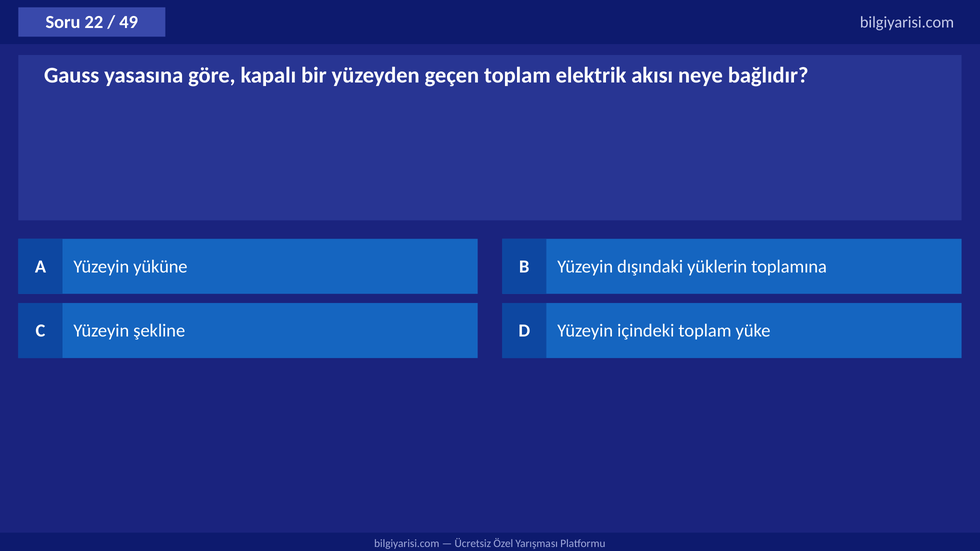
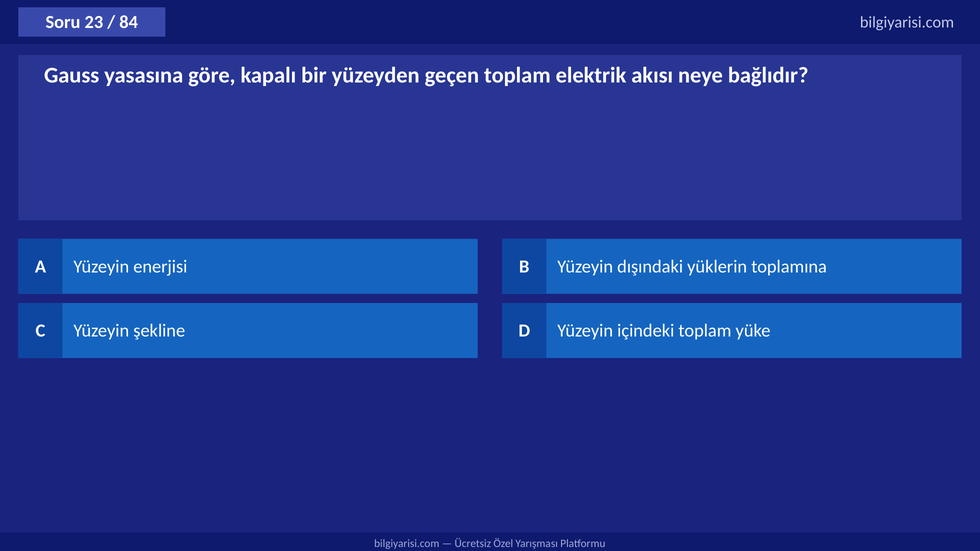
22: 22 -> 23 (94, 22)
49: 49 -> 84 (129, 22)
yüküne: yüküne -> enerjisi (160, 267)
